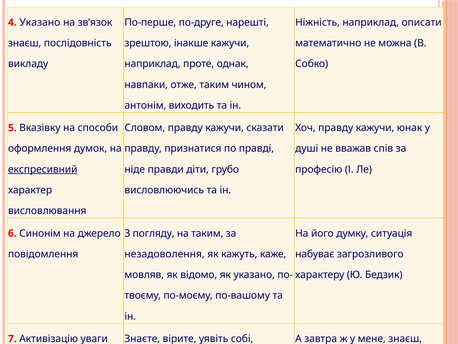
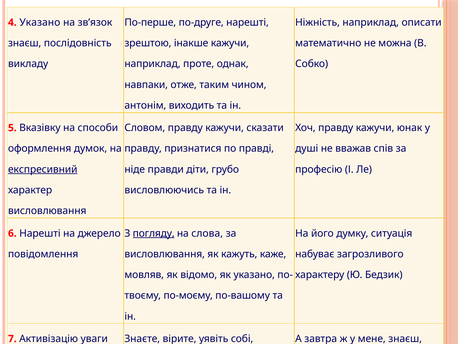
погляду underline: none -> present (154, 233)
на таким: таким -> слова (207, 233)
6 Синонім: Синонім -> Нарешті (40, 233)
незадоволення: незадоволення -> висловлювання (165, 254)
